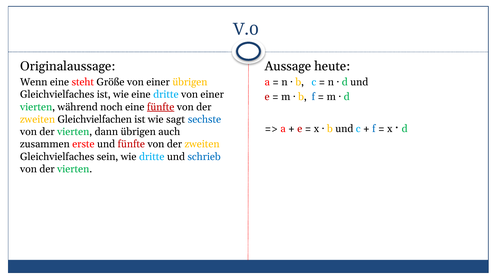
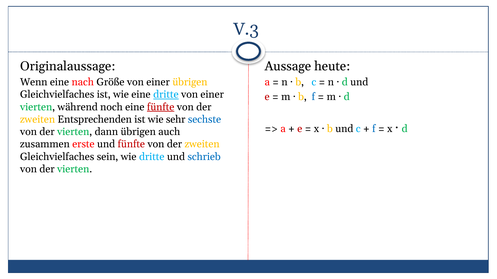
V.0: V.0 -> V.3 (246, 29)
steht: steht -> nach (83, 82)
dritte underline: none -> present (166, 95)
Gleichvielfachen: Gleichvielfachen -> Entsprechenden (95, 120)
sagt: sagt -> sehr (176, 120)
